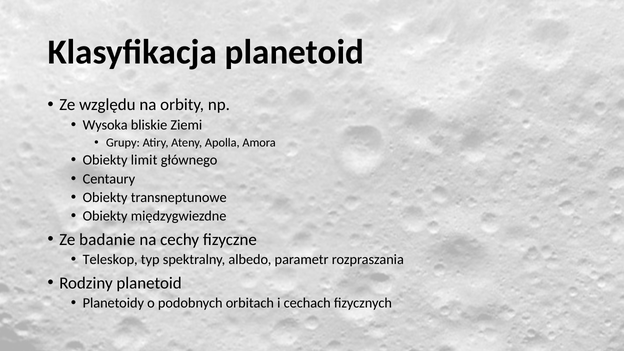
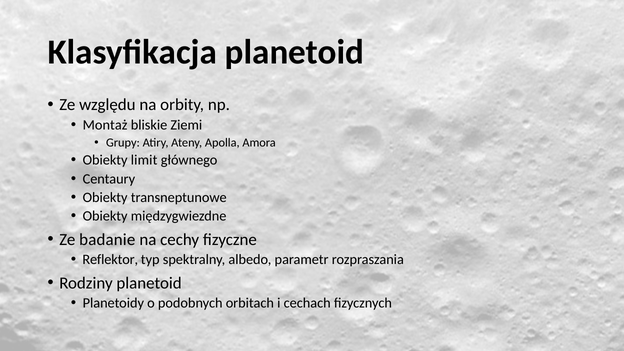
Wysoka: Wysoka -> Montaż (105, 125)
Teleskop: Teleskop -> Reflektor (110, 260)
